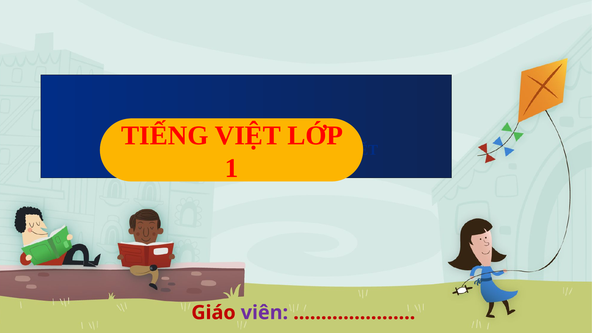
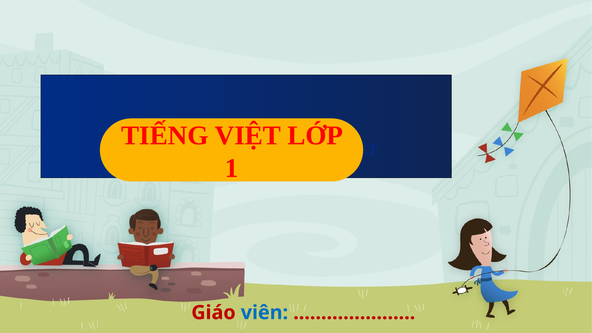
viên colour: purple -> blue (264, 313)
